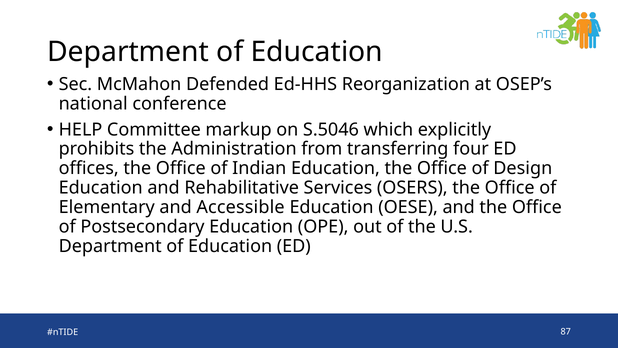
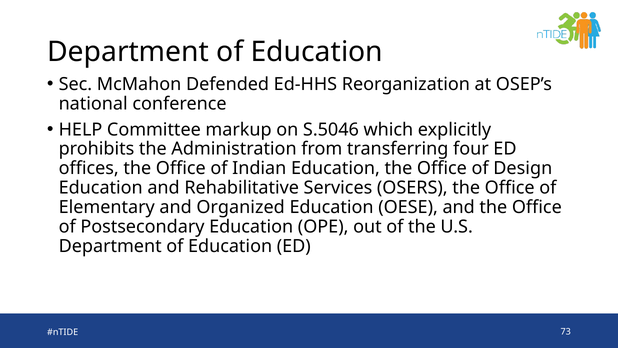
Accessible: Accessible -> Organized (241, 207)
87: 87 -> 73 (566, 331)
